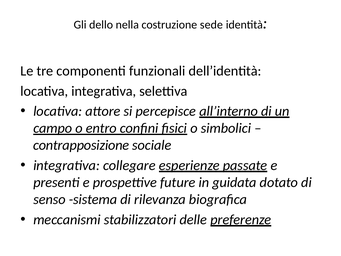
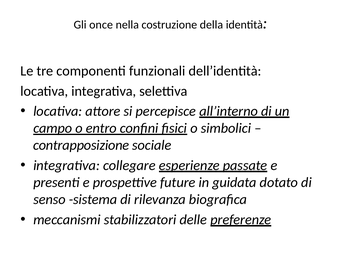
dello: dello -> once (101, 25)
sede: sede -> della (211, 25)
